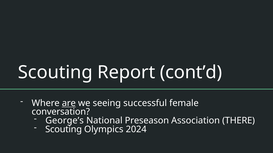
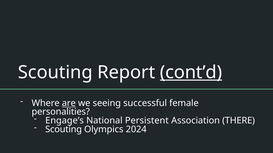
cont’d underline: none -> present (191, 73)
conversation: conversation -> personalities (61, 112)
George’s: George’s -> Engage’s (65, 121)
Preseason: Preseason -> Persistent (147, 121)
